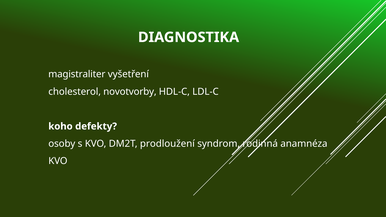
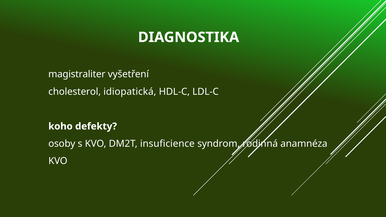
novotvorby: novotvorby -> idiopatická (130, 92)
prodloužení: prodloužení -> insuficience (167, 144)
